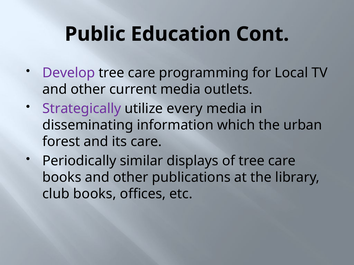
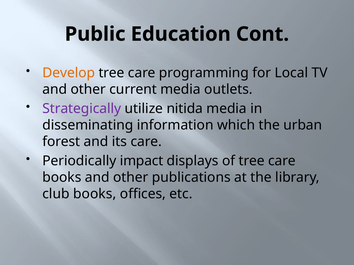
Develop colour: purple -> orange (69, 73)
every: every -> nitida (185, 109)
similar: similar -> impact (142, 161)
